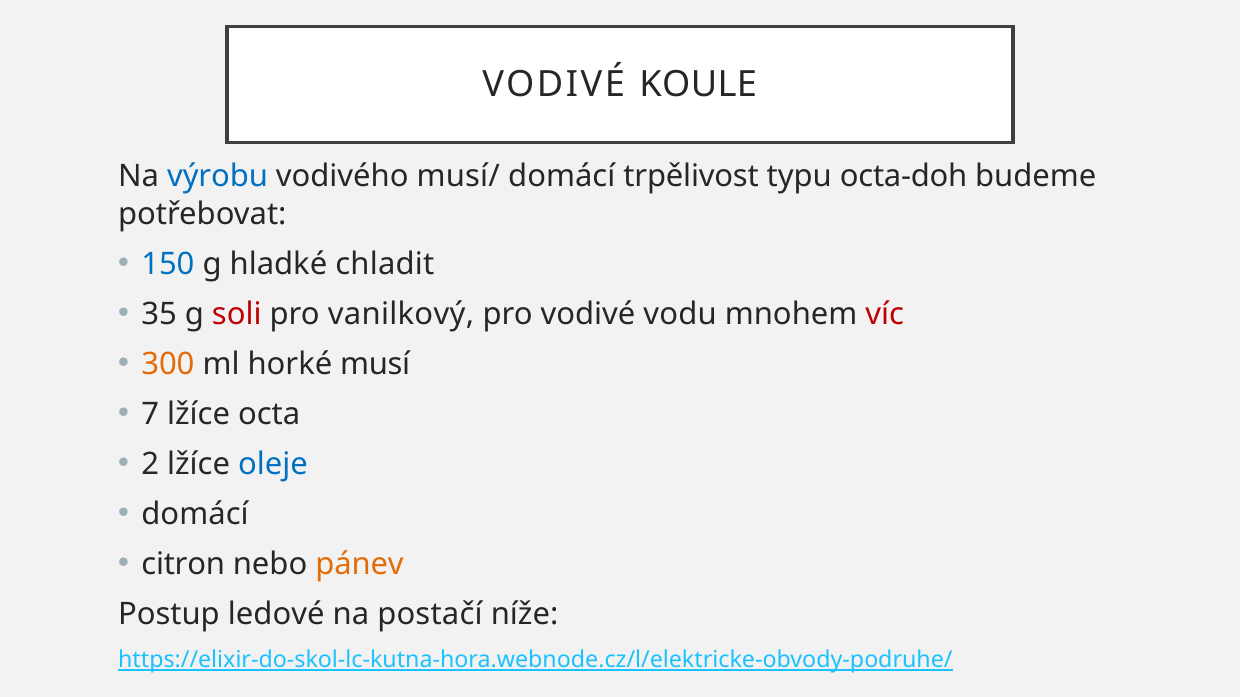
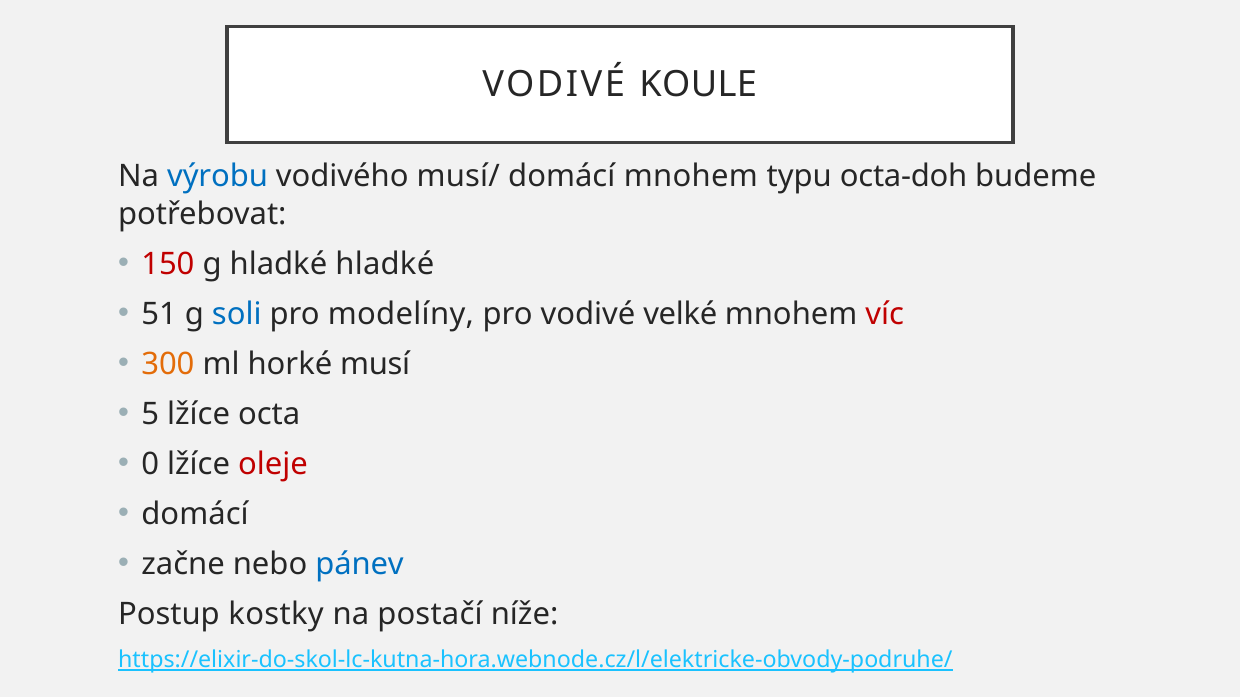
domácí trpělivost: trpělivost -> mnohem (691, 177)
150 colour: blue -> red (168, 264)
hladké chladit: chladit -> hladké (385, 264)
35: 35 -> 51 (159, 314)
soli colour: red -> blue (237, 314)
vanilkový: vanilkový -> modelíny (401, 314)
vodu: vodu -> velké (680, 314)
7: 7 -> 5 (150, 414)
2: 2 -> 0 (150, 465)
oleje colour: blue -> red (273, 465)
citron: citron -> začne (183, 565)
pánev colour: orange -> blue (360, 565)
ledové: ledové -> kostky (276, 615)
